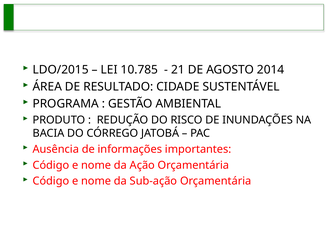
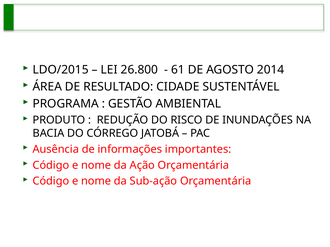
10.785: 10.785 -> 26.800 (139, 70)
21: 21 -> 61 (178, 70)
